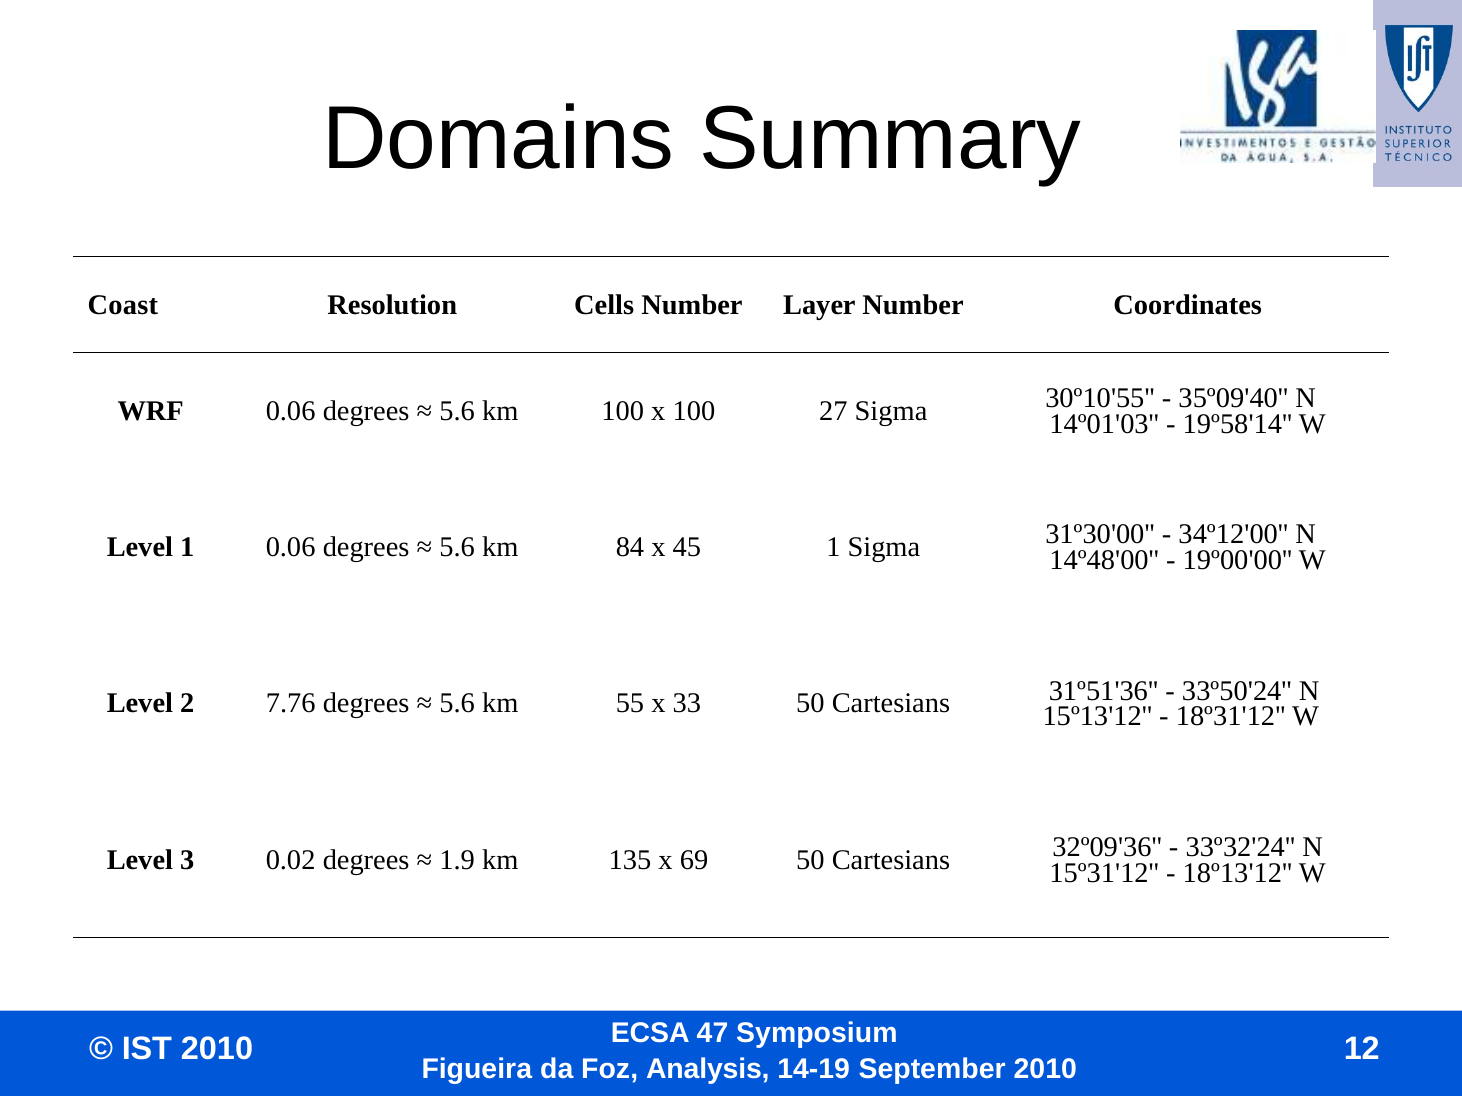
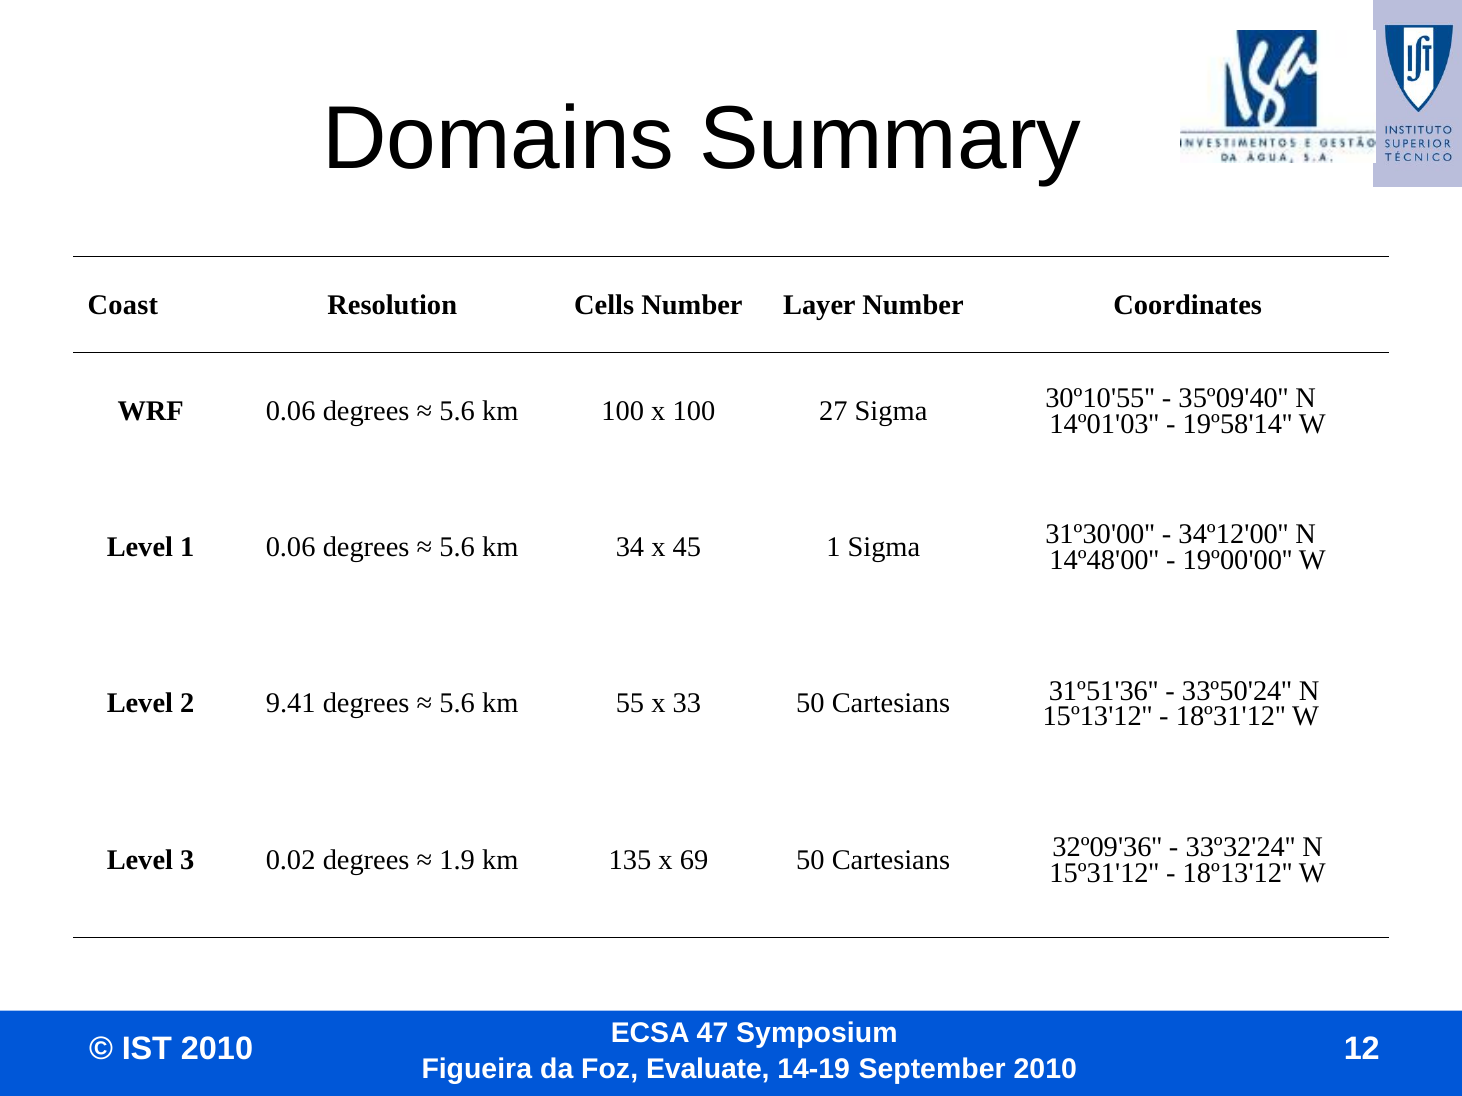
84: 84 -> 34 (630, 547)
7.76: 7.76 -> 9.41 (291, 704)
Analysis: Analysis -> Evaluate (708, 1069)
